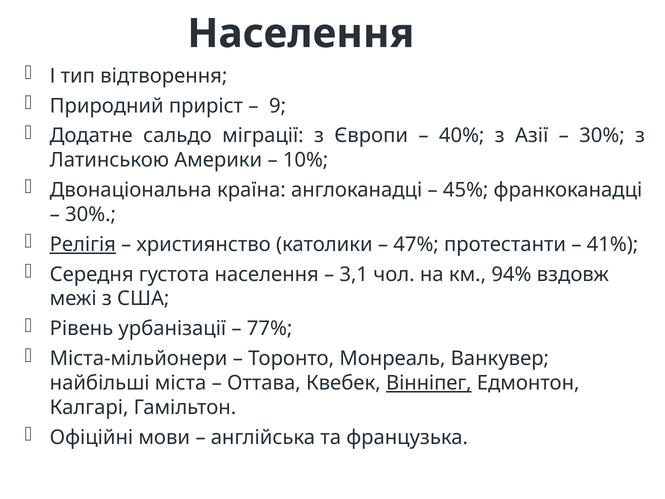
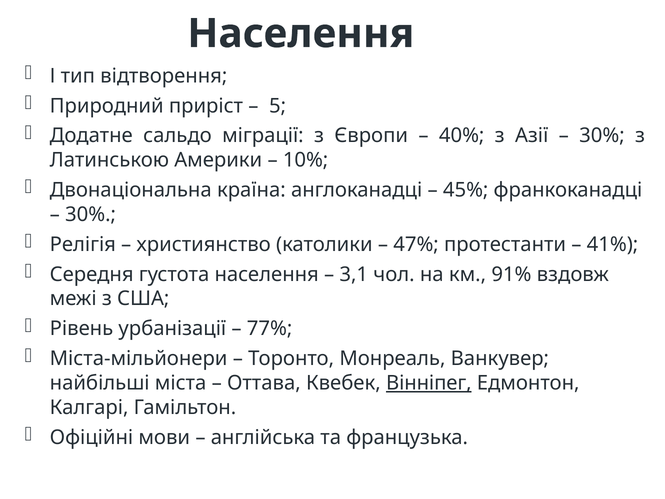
9: 9 -> 5 (278, 106)
Релігія underline: present -> none (83, 244)
94%: 94% -> 91% (511, 274)
